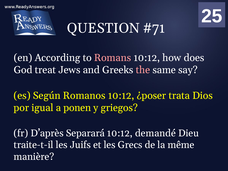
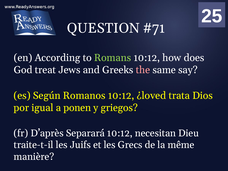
Romans colour: pink -> light green (113, 58)
¿poser: ¿poser -> ¿loved (151, 95)
demandé: demandé -> necesitan (155, 133)
